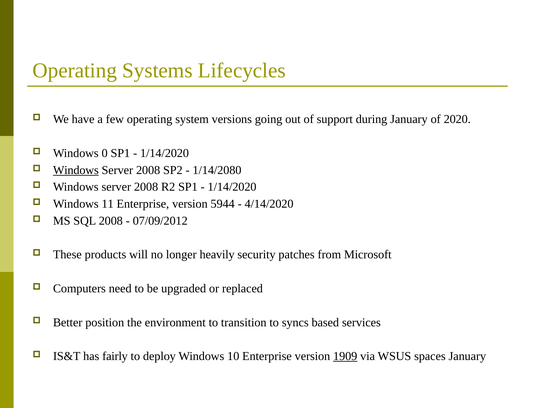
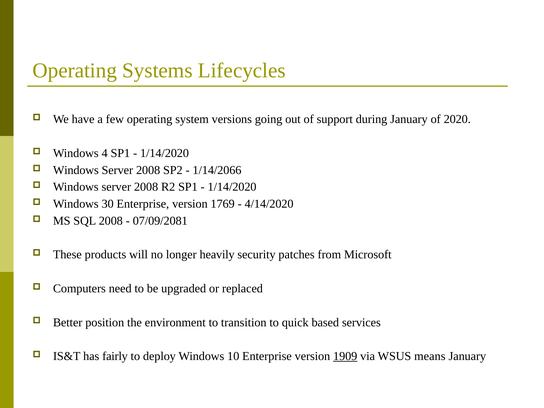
0: 0 -> 4 (105, 153)
Windows underline: present -> none (76, 170)
1/14/2080: 1/14/2080 -> 1/14/2066 (217, 170)
11: 11 -> 30 (108, 204)
5944: 5944 -> 1769 (223, 204)
07/09/2012: 07/09/2012 -> 07/09/2081 (160, 221)
syncs: syncs -> quick (295, 322)
spaces: spaces -> means (430, 356)
